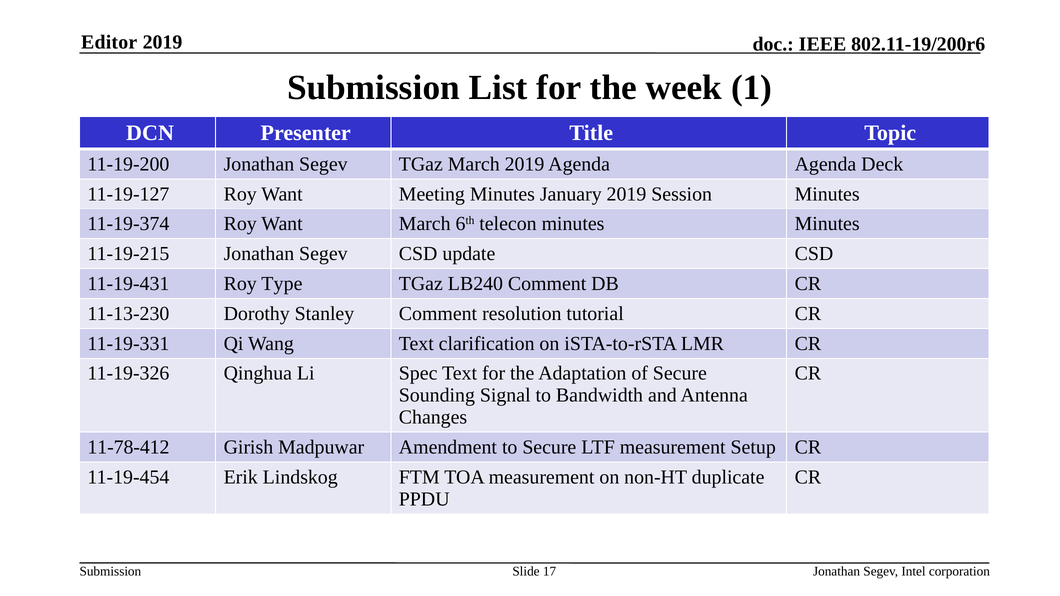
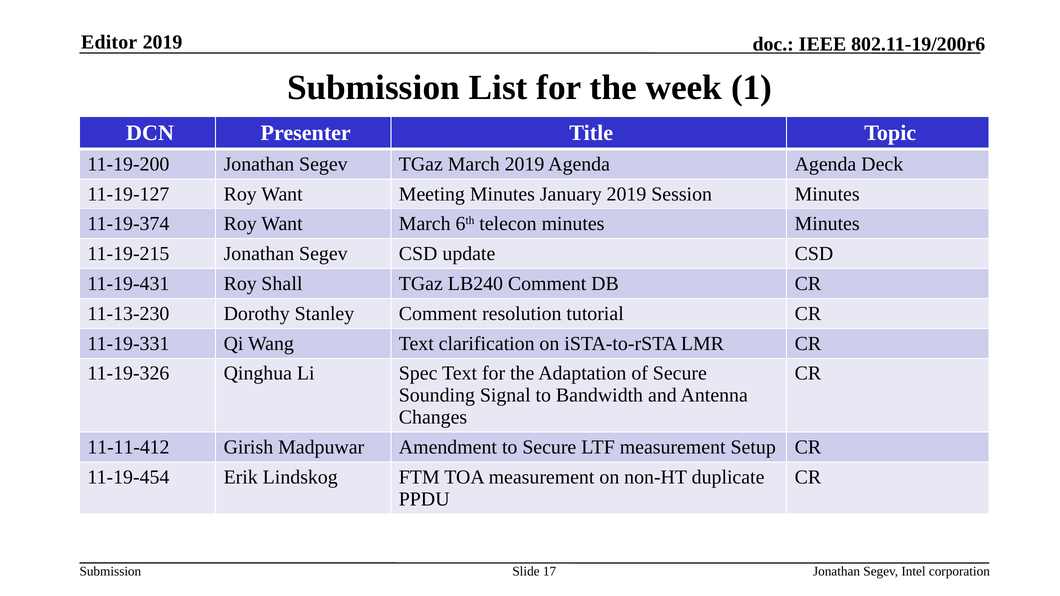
Type: Type -> Shall (282, 284)
11-78-412: 11-78-412 -> 11-11-412 (128, 447)
